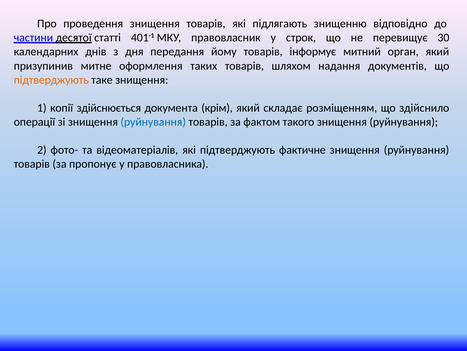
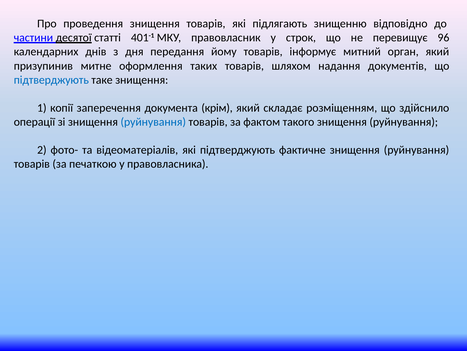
30: 30 -> 96 (443, 37)
підтверджують colour: orange -> blue (51, 80)
здійснюється: здійснюється -> заперечення (109, 108)
пропонує: пропонує -> печаткою (93, 164)
